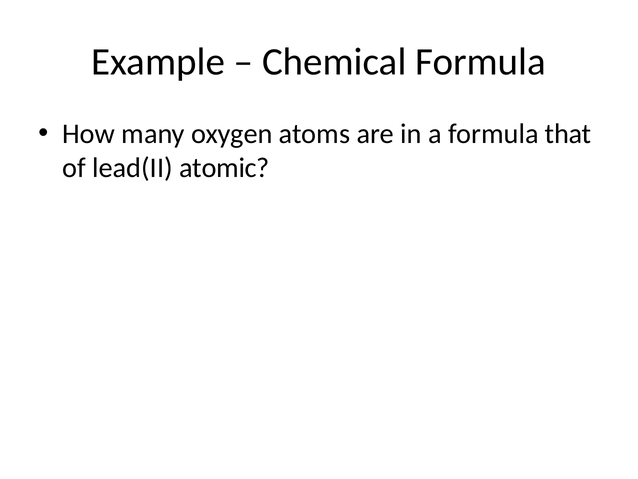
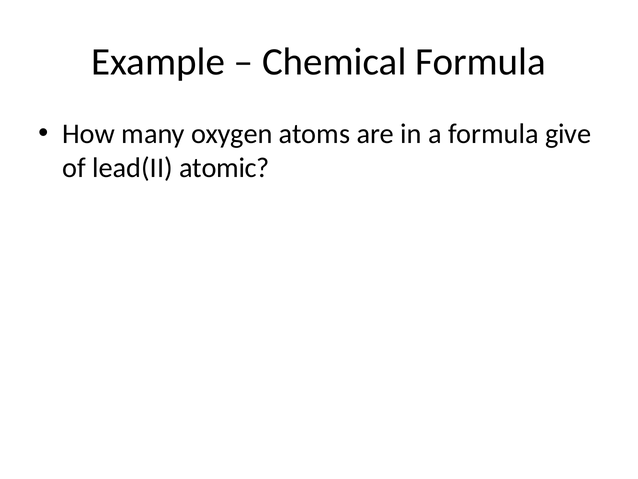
that: that -> give (568, 134)
